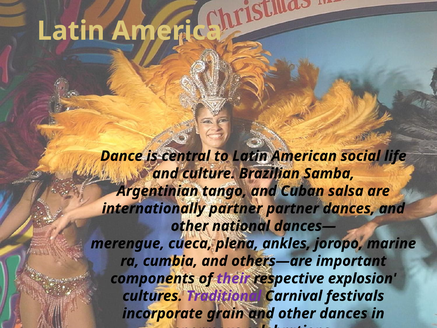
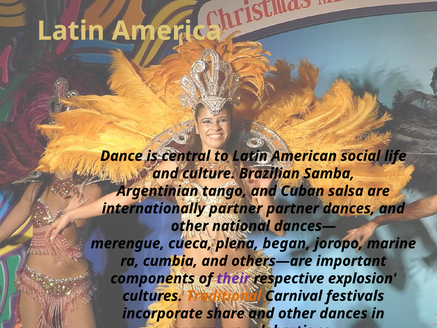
ankles: ankles -> began (286, 243)
Traditional colour: purple -> orange (224, 296)
grain: grain -> share (226, 313)
